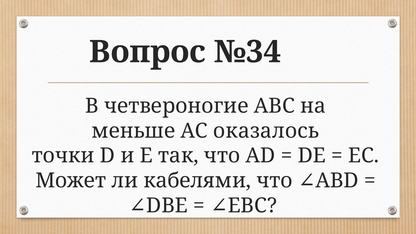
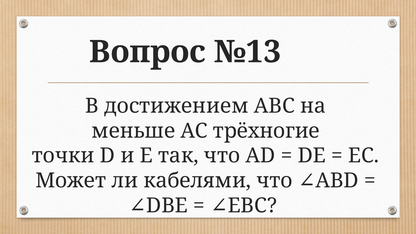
№34: №34 -> №13 (247, 52)
четвероногие: четвероногие -> достижением (176, 106)
оказалось: оказалось -> трёхногие (266, 131)
